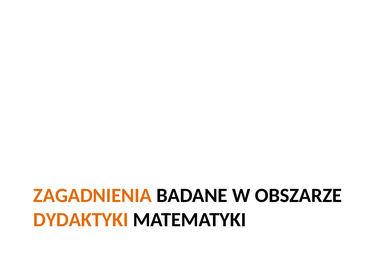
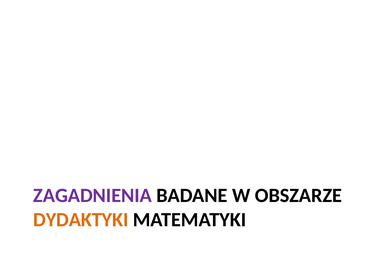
ZAGADNIENIA colour: orange -> purple (93, 195)
